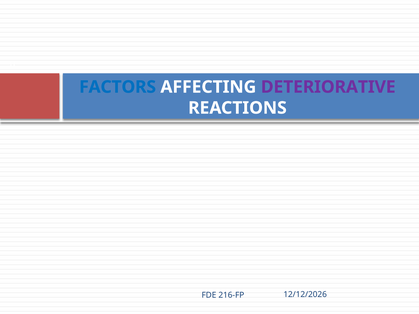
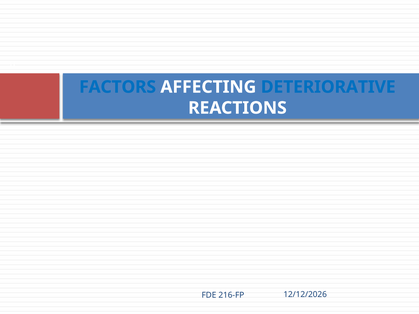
DETERIORATIVE colour: purple -> blue (328, 87)
